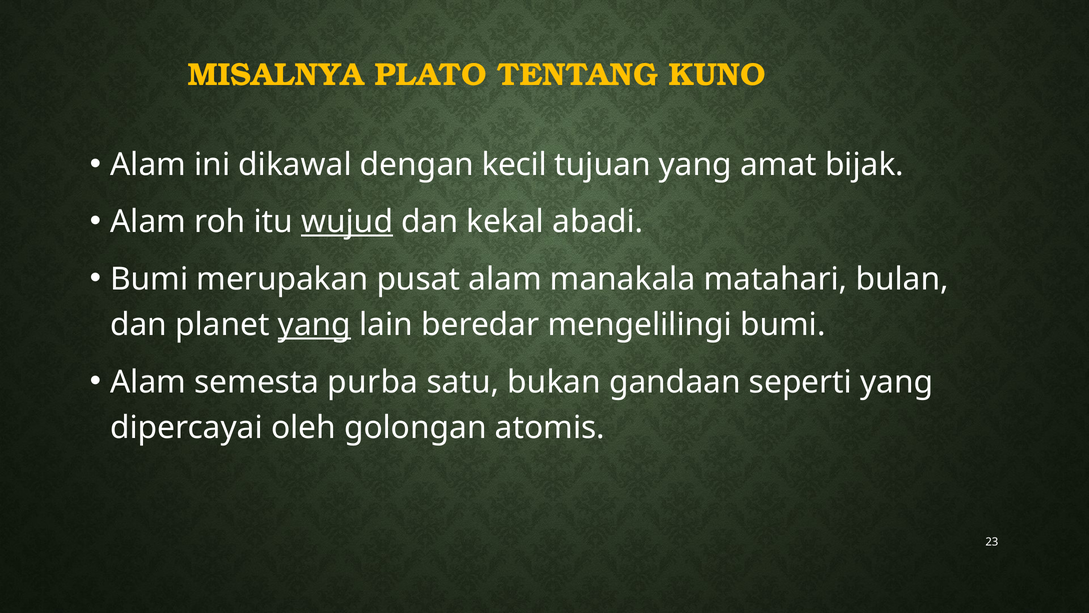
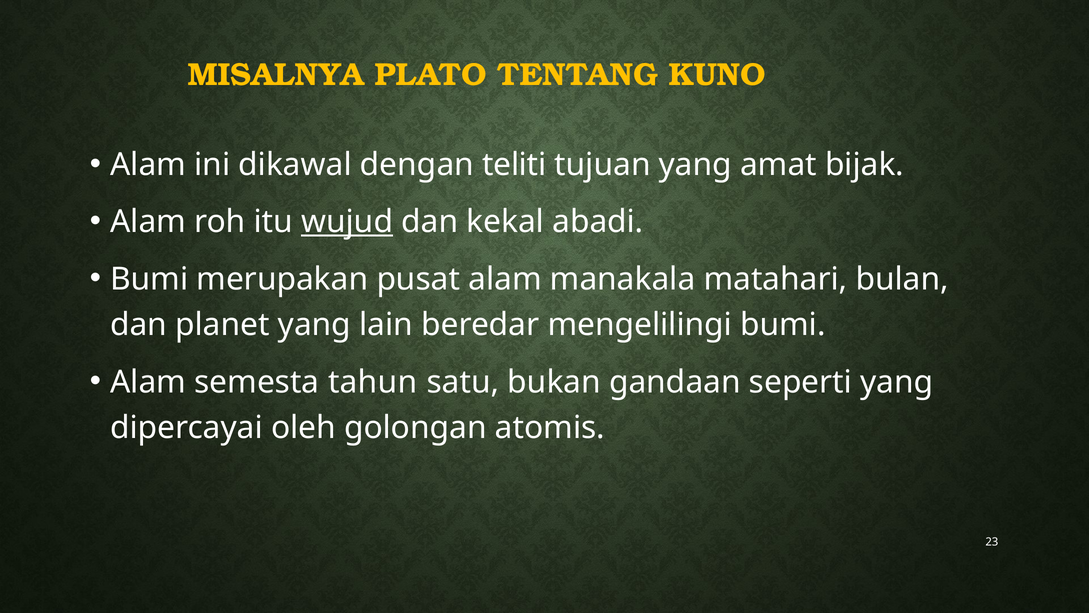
kecil: kecil -> teliti (514, 165)
yang underline: present -> none (314, 325)
purba: purba -> tahun (373, 382)
